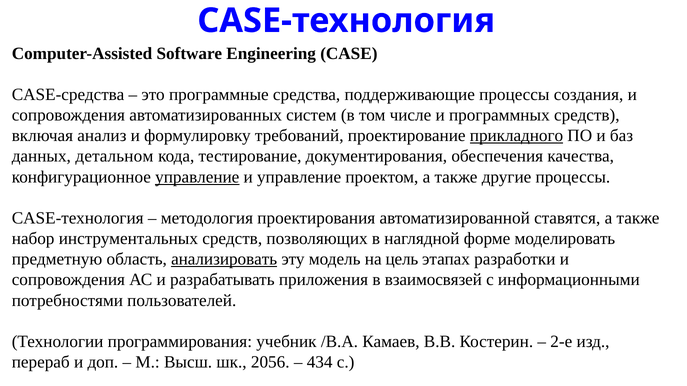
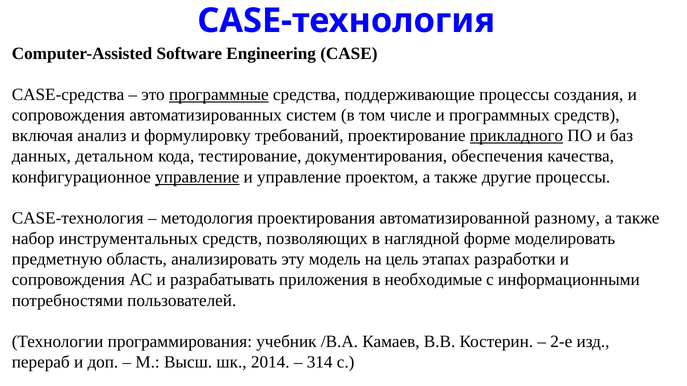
программные underline: none -> present (219, 95)
ставятся: ставятся -> разному (567, 218)
анализировать underline: present -> none (224, 260)
взаимосвязей: взаимосвязей -> необходимые (433, 280)
2056: 2056 -> 2014 (270, 363)
434: 434 -> 314 (320, 363)
